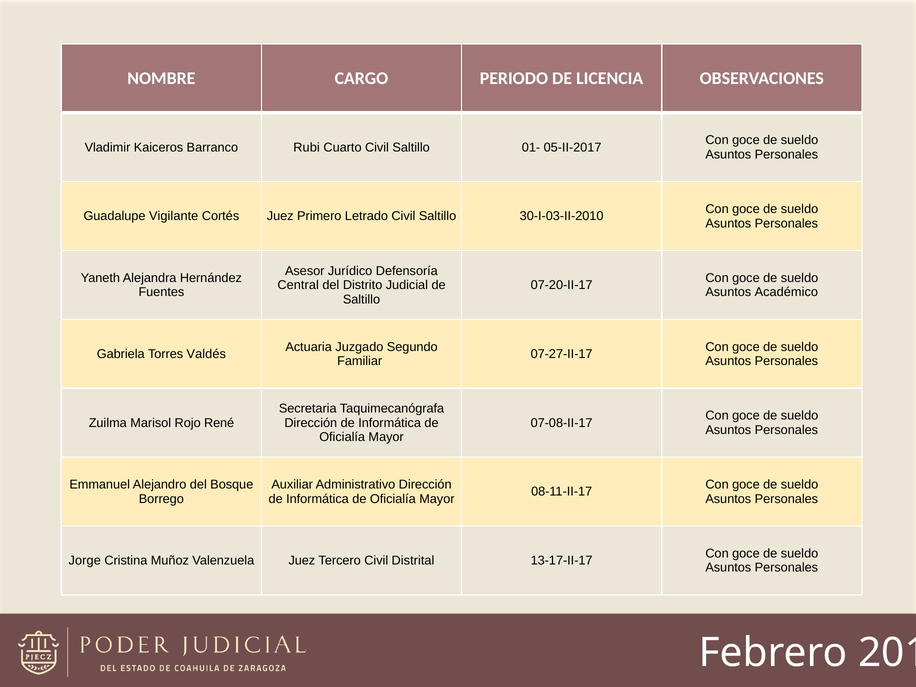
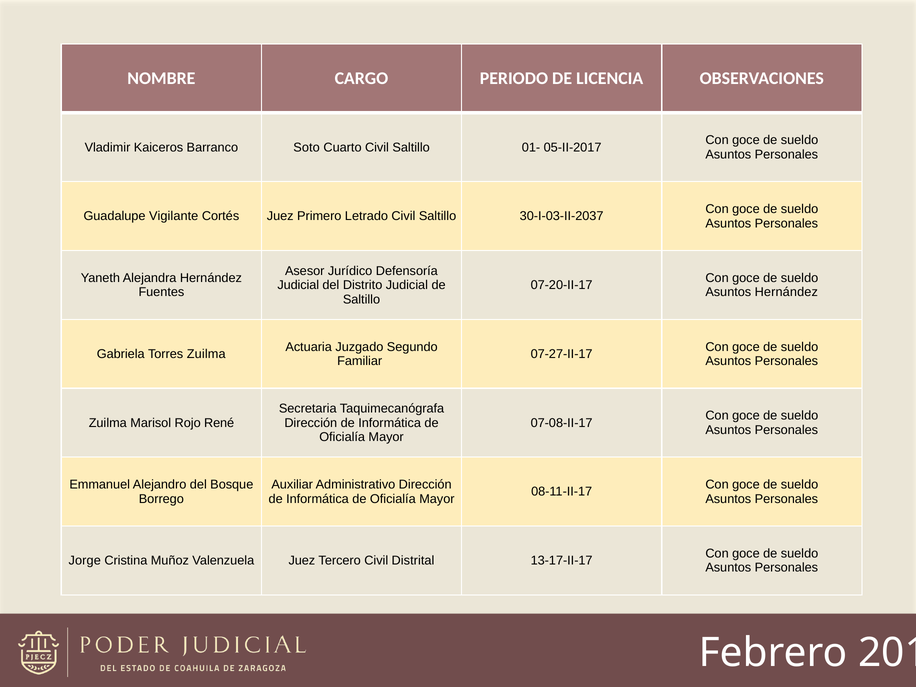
Rubi: Rubi -> Soto (307, 147)
30-I-03-II-2010: 30-I-03-II-2010 -> 30-I-03-II-2037 (562, 216)
Central: Central -> Judicial (298, 285)
Asuntos Académico: Académico -> Hernández (786, 292)
Torres Valdés: Valdés -> Zuilma (206, 354)
